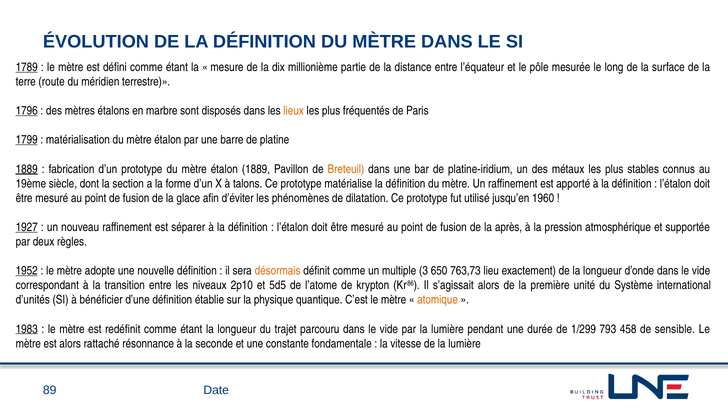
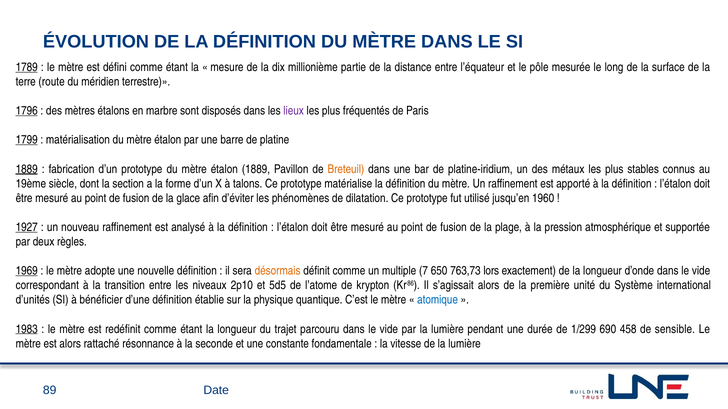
lieux colour: orange -> purple (294, 111)
séparer: séparer -> analysé (188, 228)
après: après -> plage (508, 228)
1952: 1952 -> 1969 (27, 271)
3: 3 -> 7 (424, 271)
lieu: lieu -> lors (491, 271)
atomique colour: orange -> blue (438, 300)
793: 793 -> 690 (608, 329)
